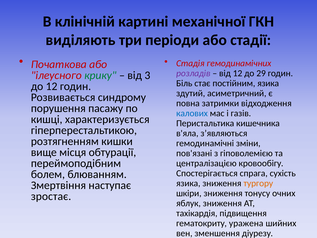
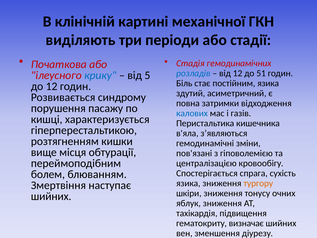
розладів colour: purple -> blue (193, 73)
29: 29 -> 51 (261, 73)
крику colour: green -> blue (100, 75)
3: 3 -> 5 (147, 75)
зростає: зростає -> шийних (51, 196)
уражена: уражена -> визначає (246, 223)
